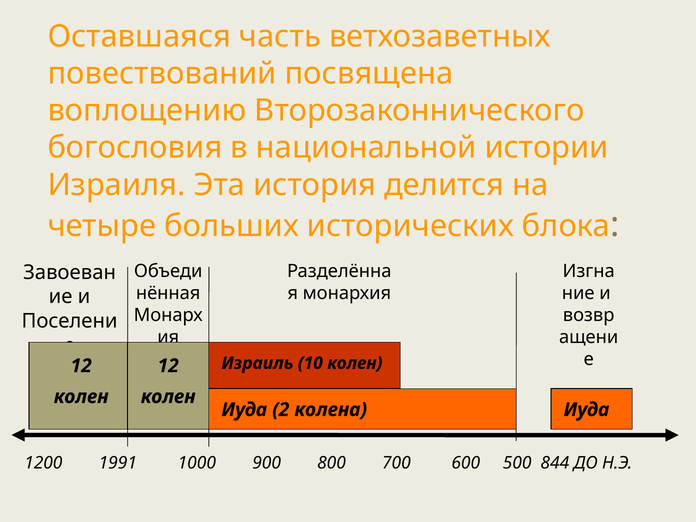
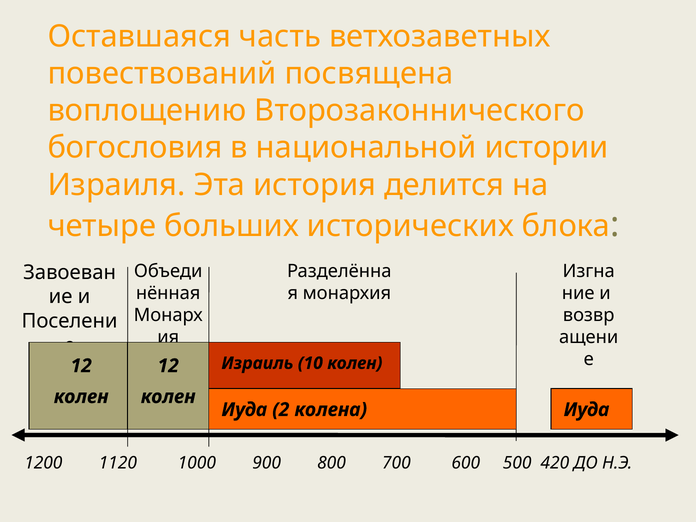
1991: 1991 -> 1120 (118, 463)
844: 844 -> 420 (555, 463)
